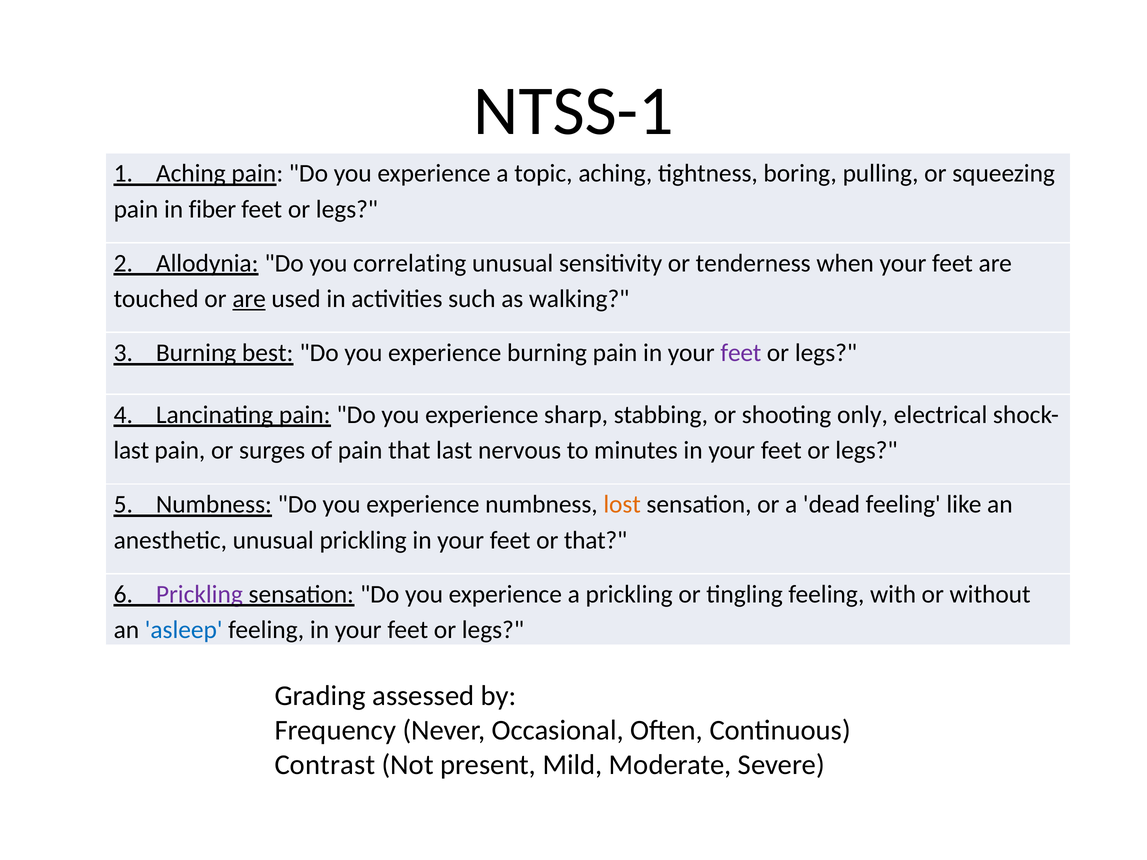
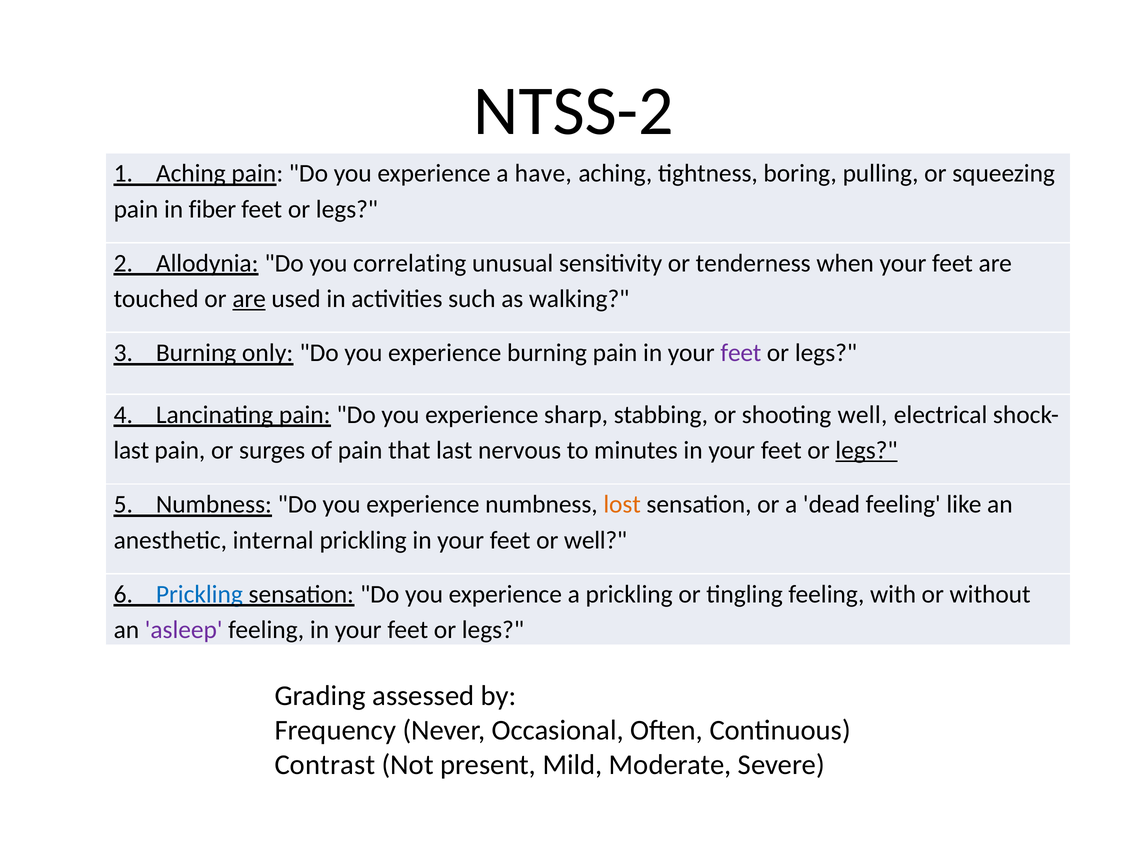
NTSS-1: NTSS-1 -> NTSS-2 (573, 111)
topic: topic -> have (543, 173)
best: best -> only (268, 353)
shooting only: only -> well (862, 415)
legs underline: none -> present (867, 451)
anesthetic unusual: unusual -> internal (273, 540)
or that: that -> well (596, 540)
Prickling colour: purple -> blue (199, 594)
asleep colour: blue -> purple (184, 630)
